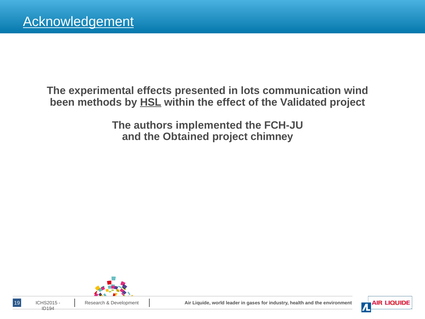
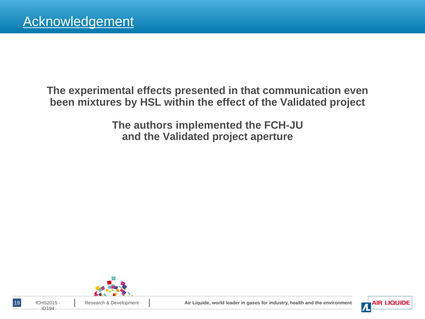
lots: lots -> that (250, 91)
wind: wind -> even (356, 91)
methods: methods -> mixtures (100, 102)
HSL underline: present -> none (151, 102)
and the Obtained: Obtained -> Validated (186, 137)
chimney: chimney -> aperture (272, 137)
